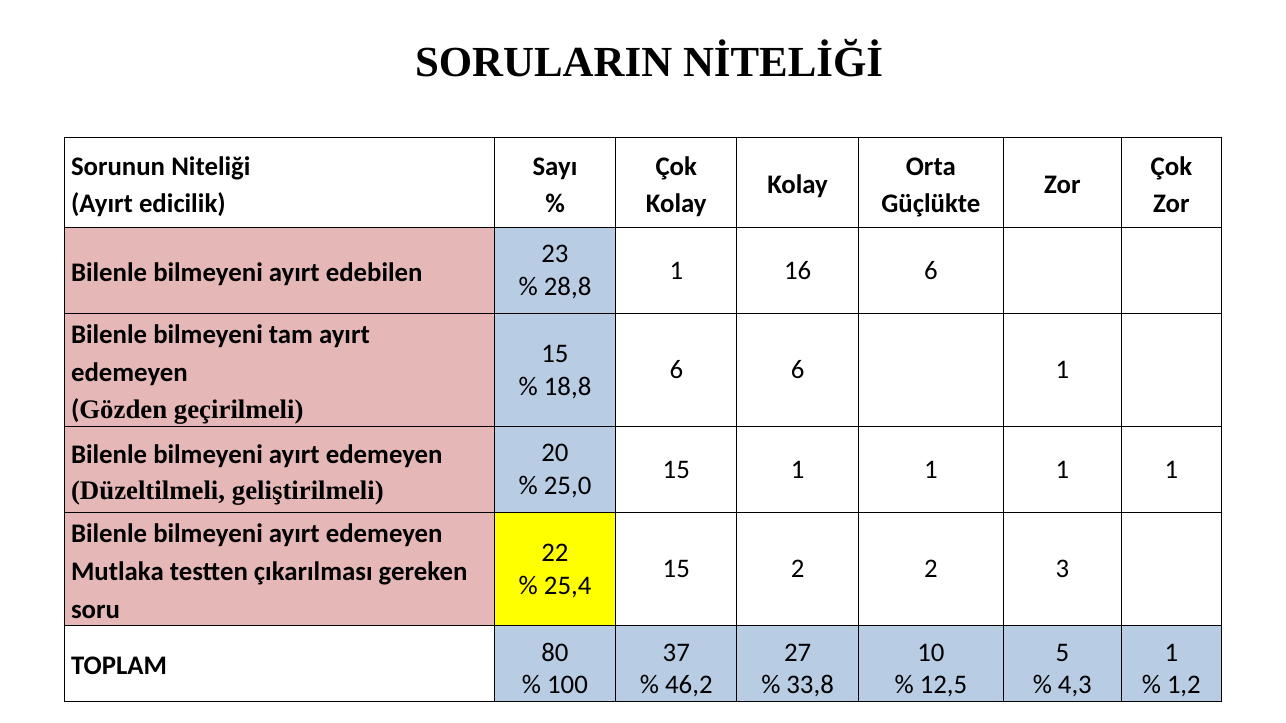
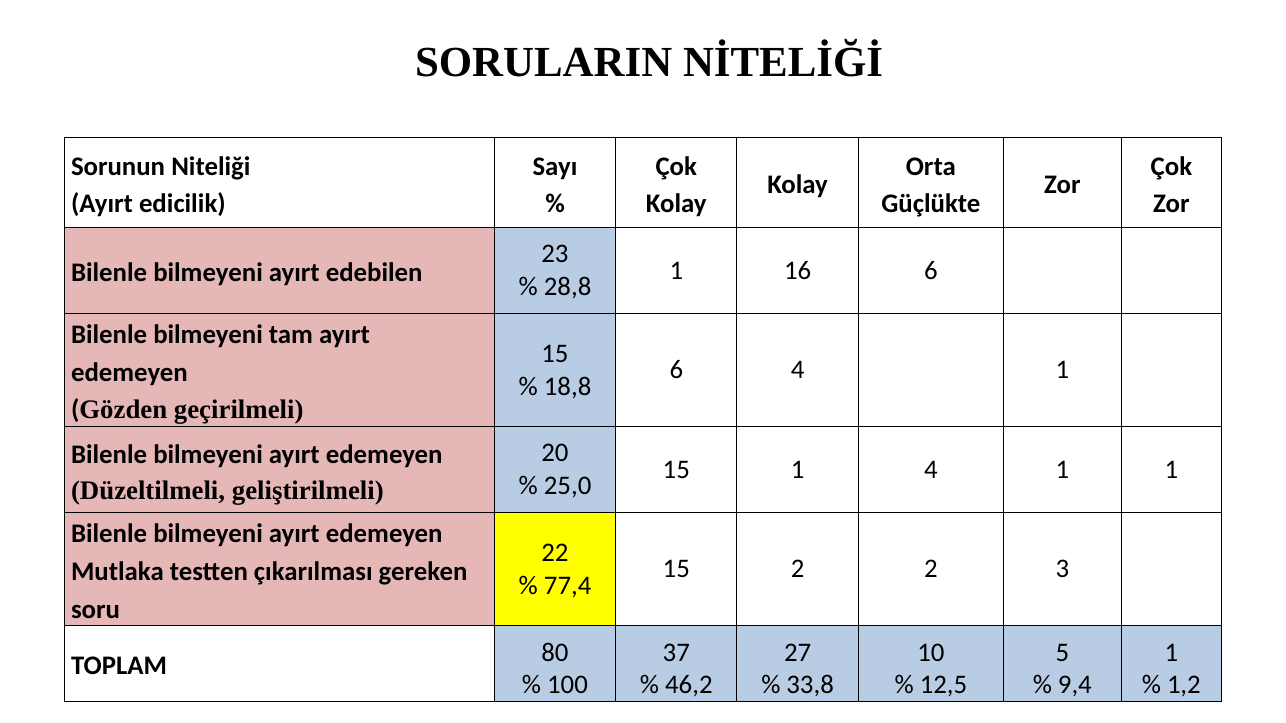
6 6: 6 -> 4 (798, 370)
15 1 1: 1 -> 4 (931, 470)
25,4: 25,4 -> 77,4 (568, 586)
4,3: 4,3 -> 9,4 (1075, 685)
